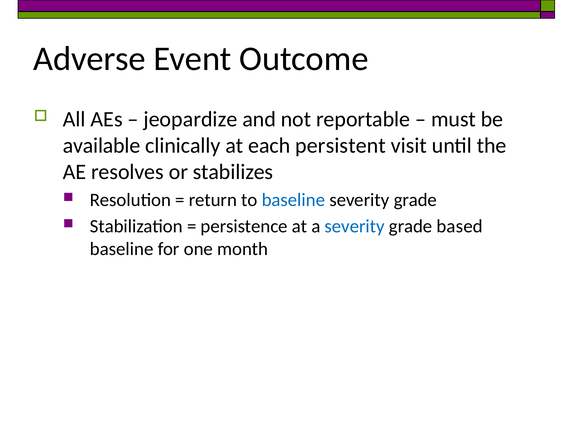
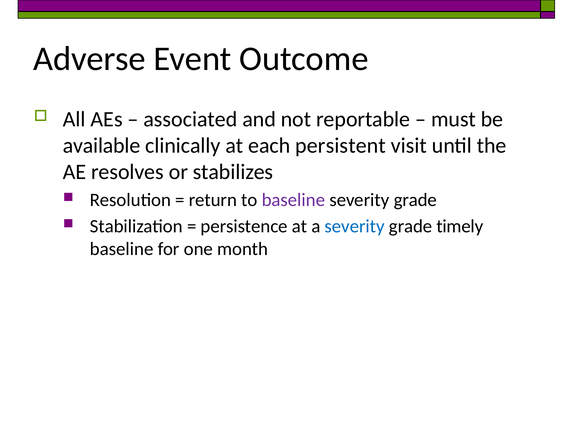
jeopardize: jeopardize -> associated (190, 119)
baseline colour: blue -> purple (293, 200)
based: based -> timely (460, 226)
